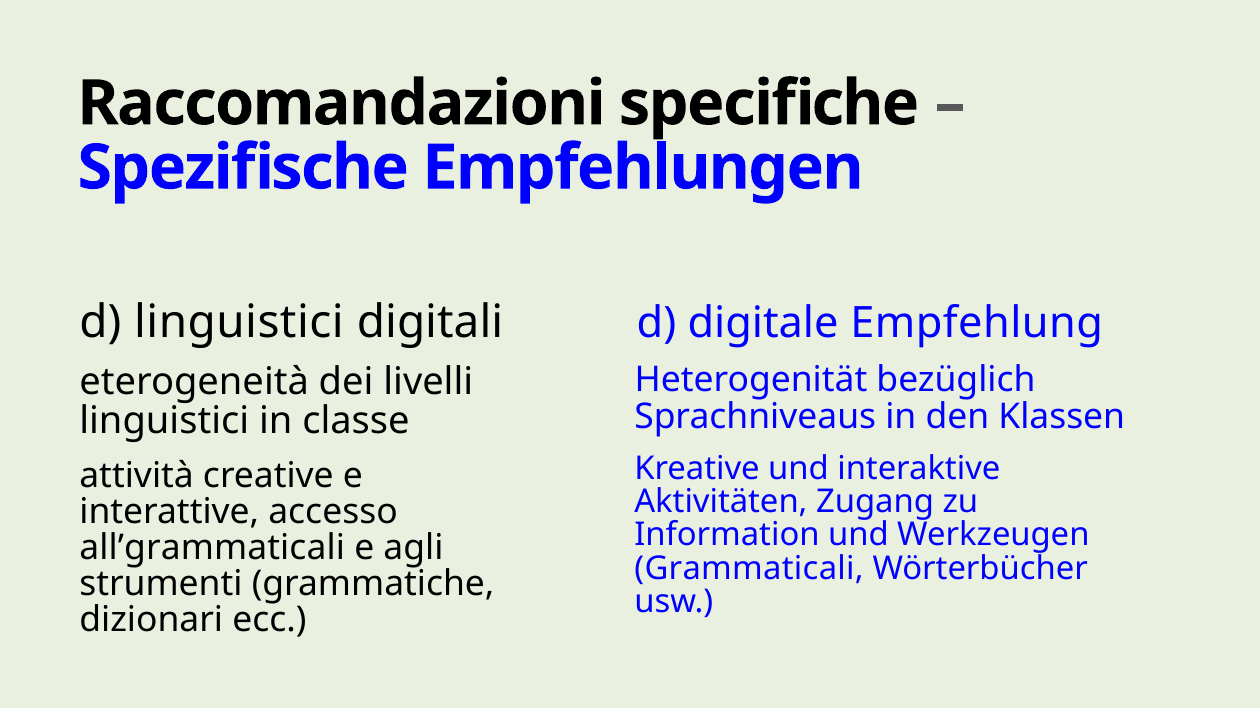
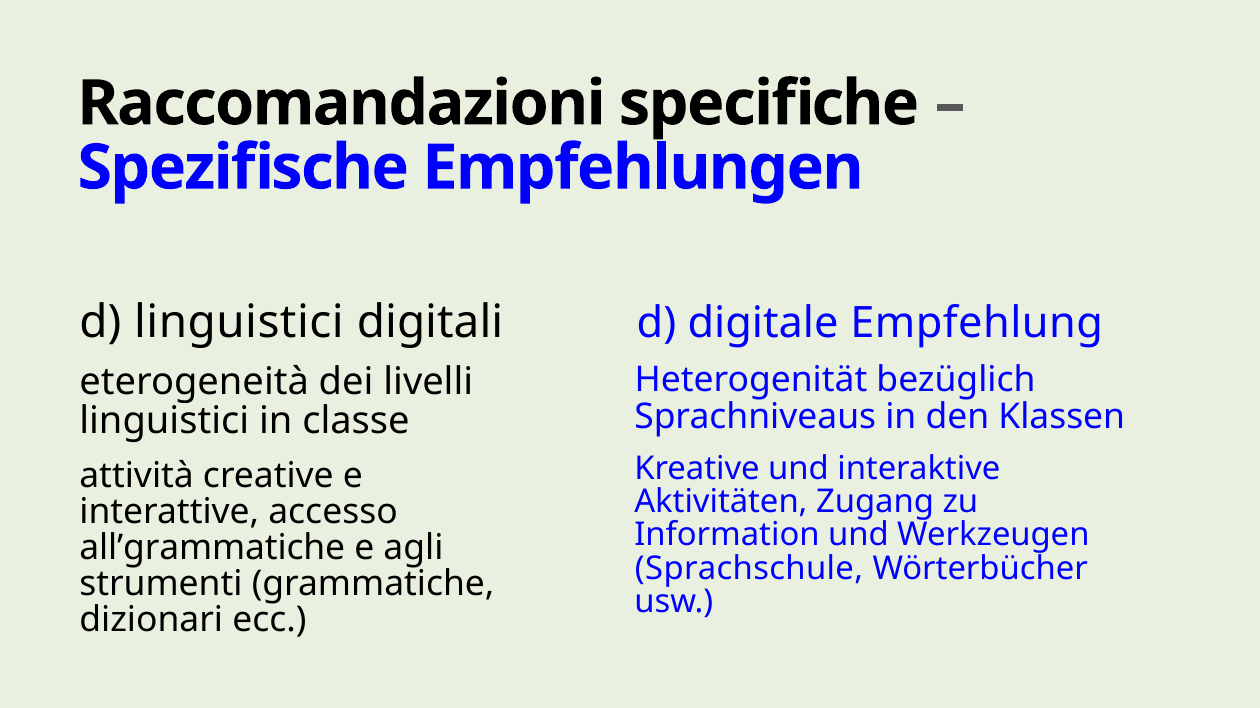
all’grammaticali: all’grammaticali -> all’grammatiche (212, 548)
Grammaticali: Grammaticali -> Sprachschule (749, 569)
